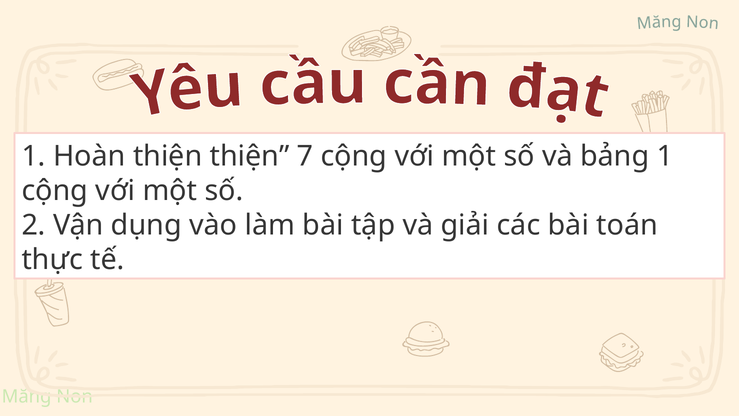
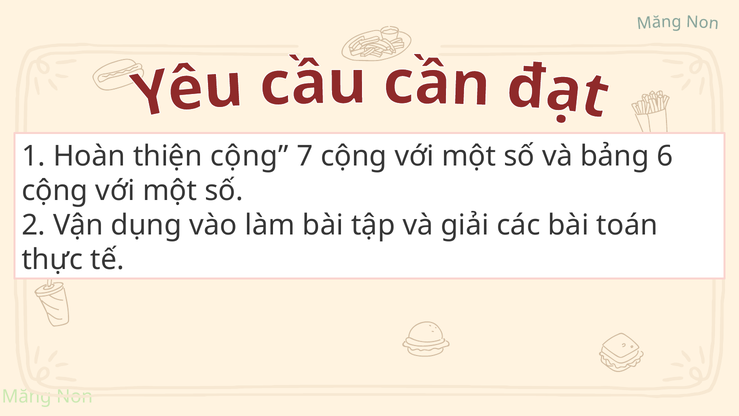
thiện thiện: thiện -> cộng (249, 156)
bảng 1: 1 -> 6 (665, 156)
